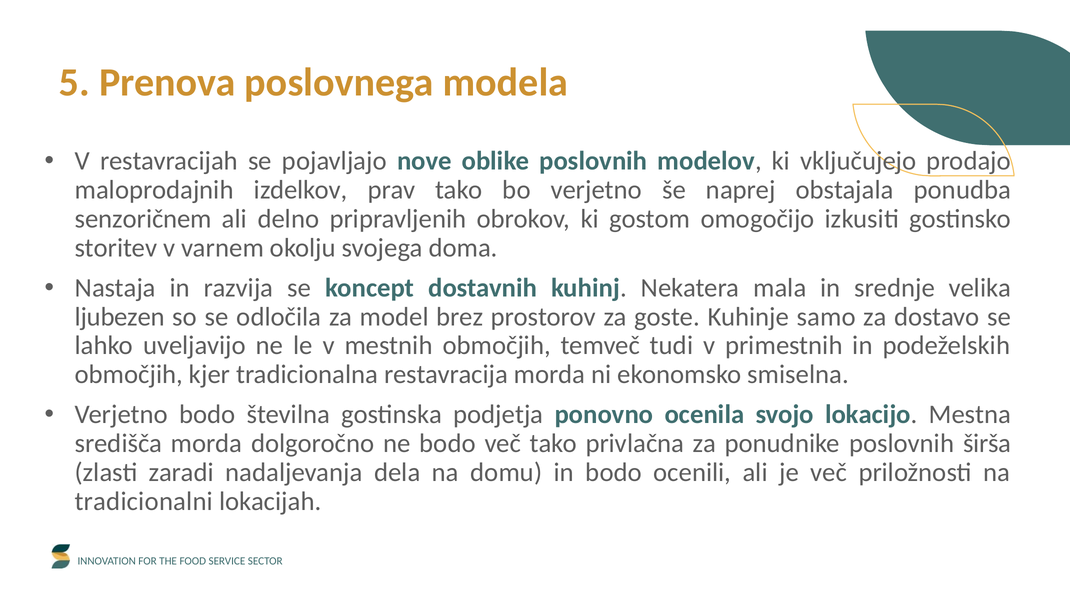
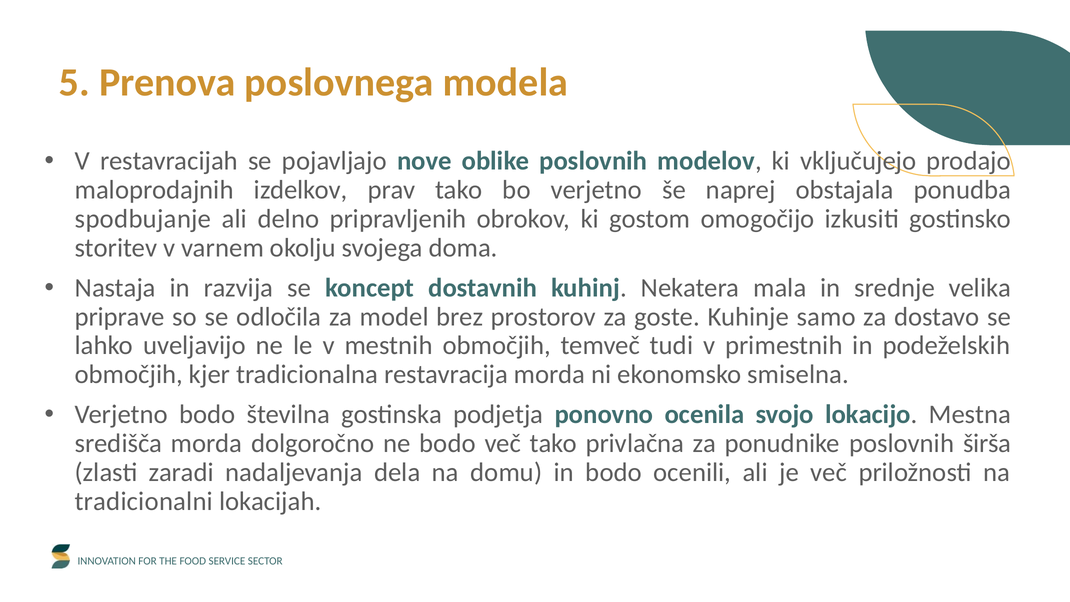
senzoričnem: senzoričnem -> spodbujanje (143, 219)
ljubezen: ljubezen -> priprave (120, 317)
